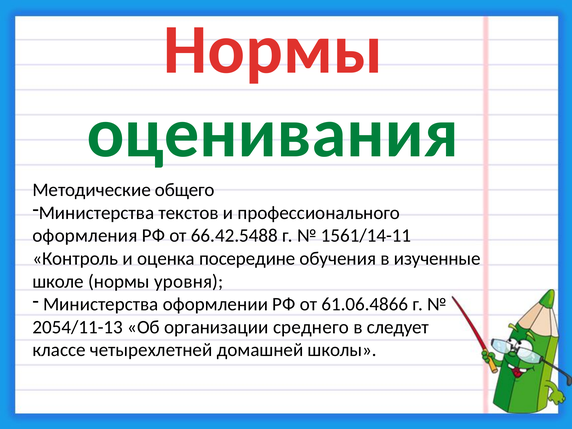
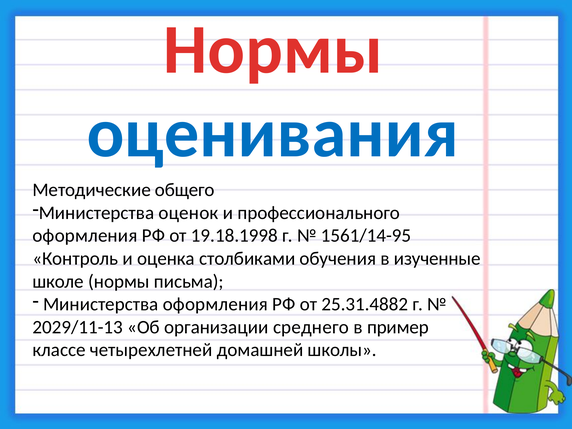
оценивания colour: green -> blue (273, 134)
текстов: текстов -> оценок (188, 213)
66.42.5488: 66.42.5488 -> 19.18.1998 (234, 236)
1561/14-11: 1561/14-11 -> 1561/14-95 (366, 236)
посередине: посередине -> столбиками (247, 258)
уровня: уровня -> письма (189, 281)
Министерства оформлении: оформлении -> оформления (215, 304)
61.06.4866: 61.06.4866 -> 25.31.4882 (365, 304)
2054/11-13: 2054/11-13 -> 2029/11-13 (78, 327)
следует: следует -> пример (398, 327)
